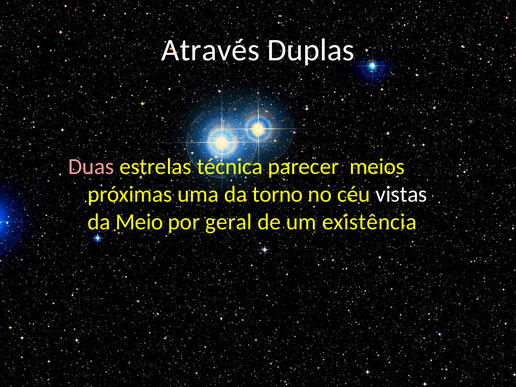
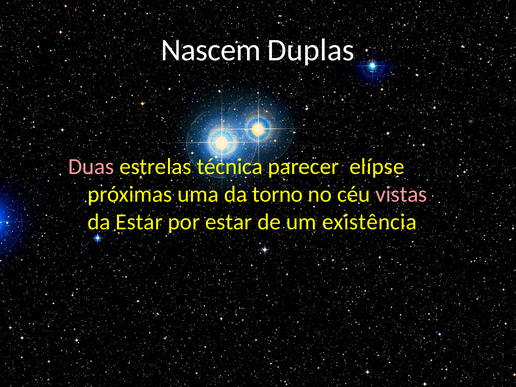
Através: Através -> Nascem (211, 50)
meios: meios -> elípse (377, 167)
vistas colour: white -> pink (401, 194)
da Meio: Meio -> Estar (139, 222)
por geral: geral -> estar (229, 222)
